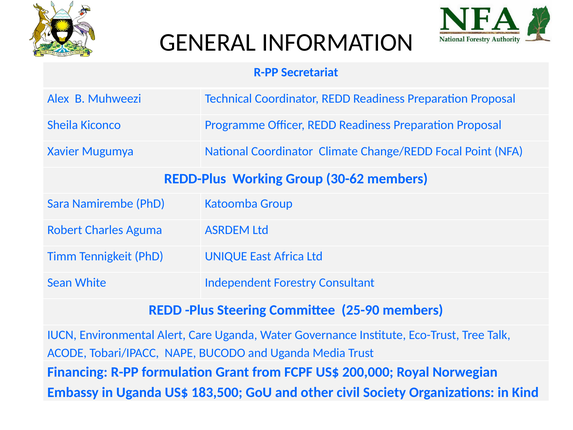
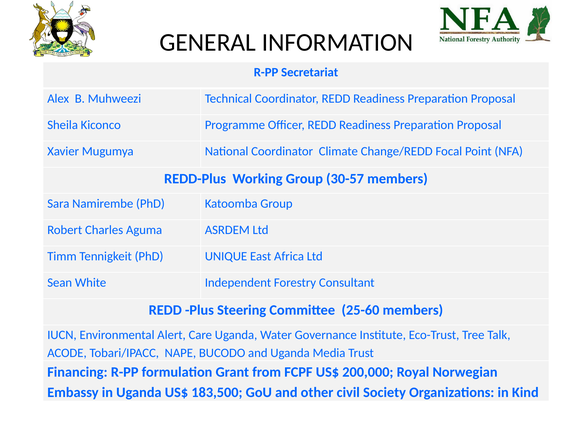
30-62: 30-62 -> 30-57 (345, 179)
25-90: 25-90 -> 25-60 (360, 310)
